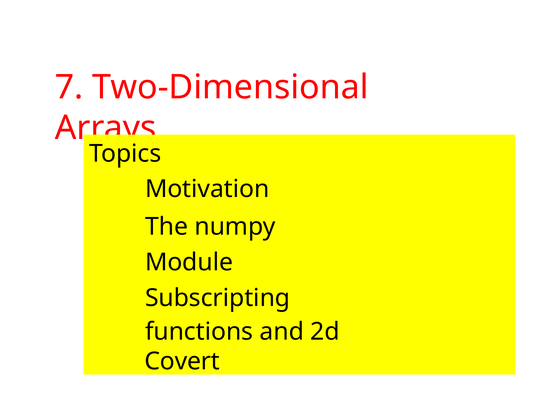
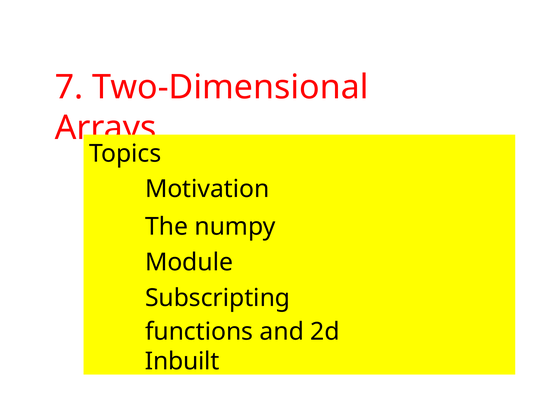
Covert: Covert -> Inbuilt (182, 361)
